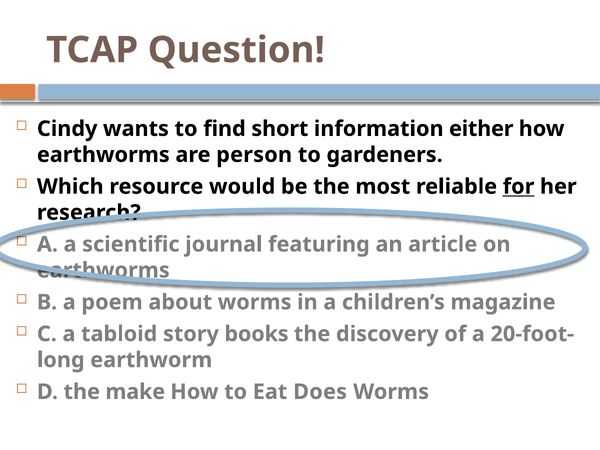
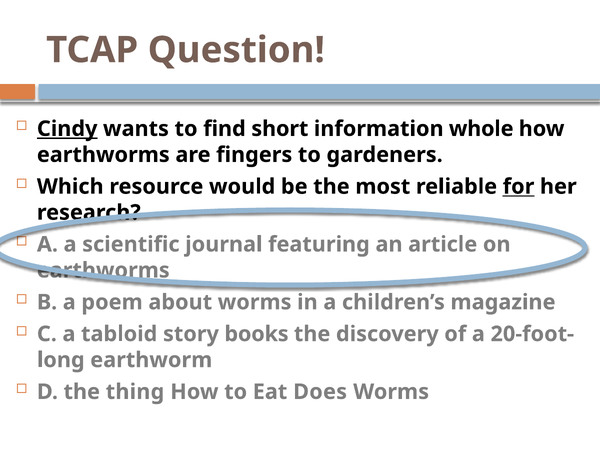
Cindy underline: none -> present (67, 129)
either: either -> whole (481, 129)
person: person -> fingers (254, 155)
make: make -> thing (135, 392)
